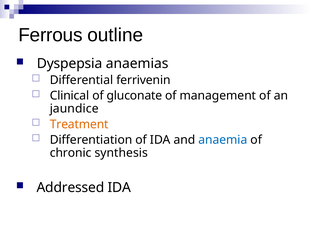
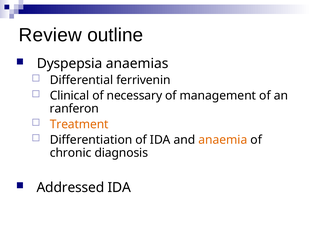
Ferrous: Ferrous -> Review (50, 35)
gluconate: gluconate -> necessary (134, 95)
jaundice: jaundice -> ranferon (74, 108)
anaemia colour: blue -> orange (223, 139)
synthesis: synthesis -> diagnosis (121, 152)
